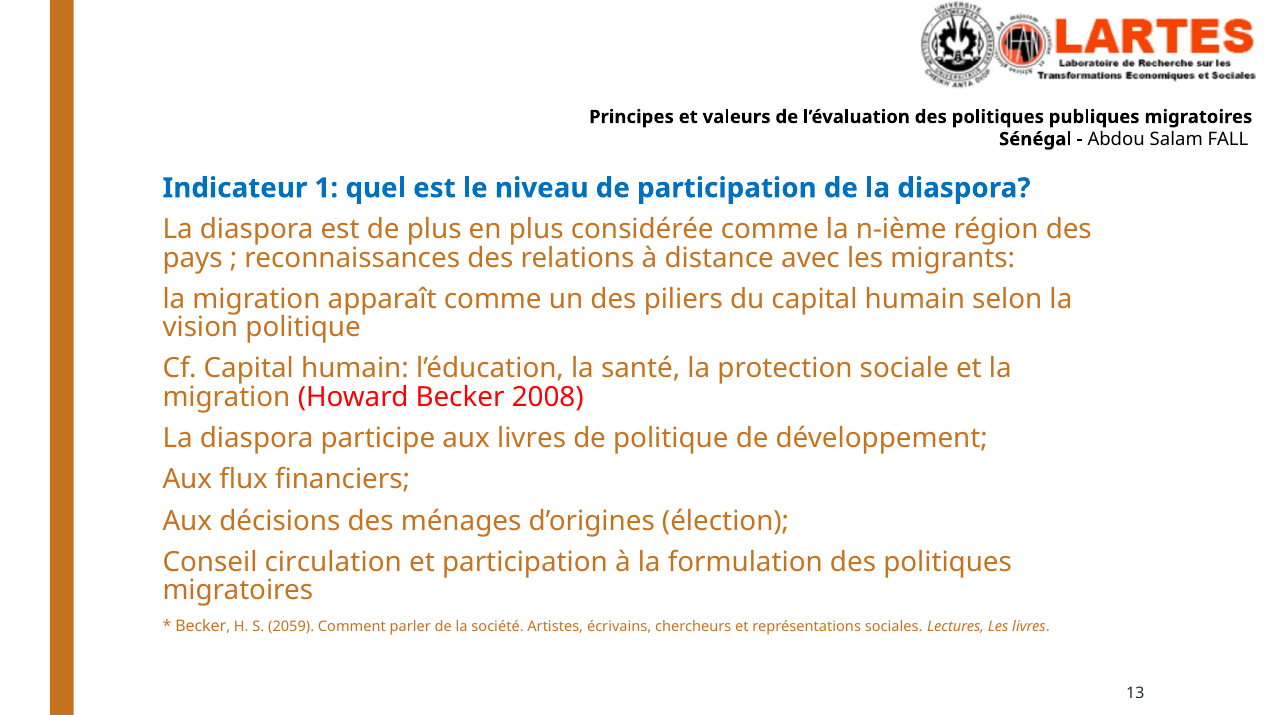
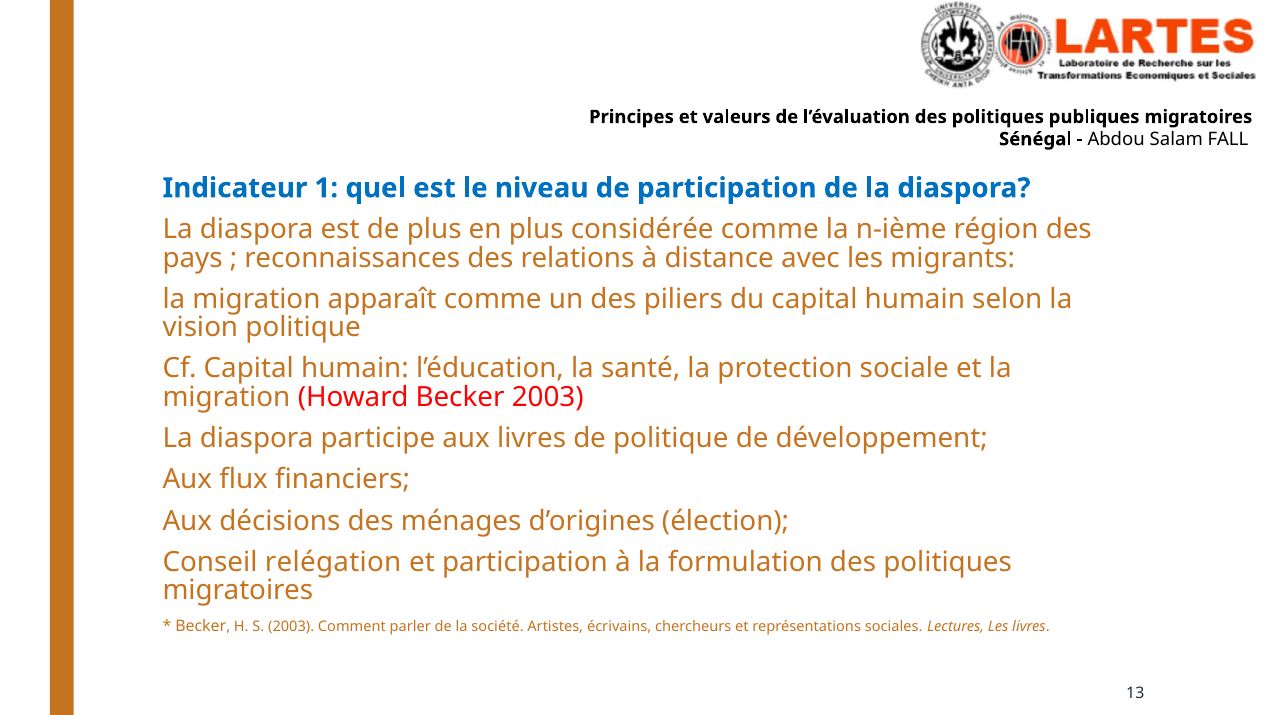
Becker 2008: 2008 -> 2003 (548, 397)
circulation: circulation -> relégation (333, 562)
S 2059: 2059 -> 2003 (291, 626)
